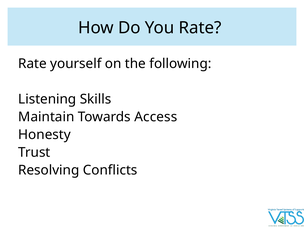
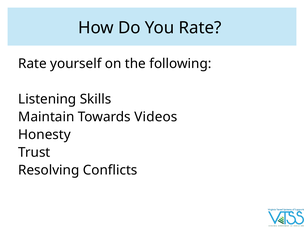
Access: Access -> Videos (156, 117)
